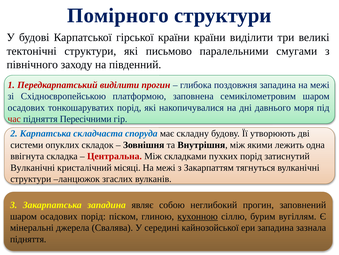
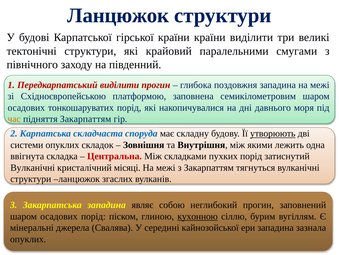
Помірного: Помірного -> Ланцюжок (118, 16)
письмово: письмово -> крайовий (169, 51)
час colour: red -> orange (14, 119)
підняття Пересічними: Пересічними -> Закарпаттям (86, 119)
утворюють underline: none -> present (273, 133)
підняття: підняття -> опуклих (28, 239)
